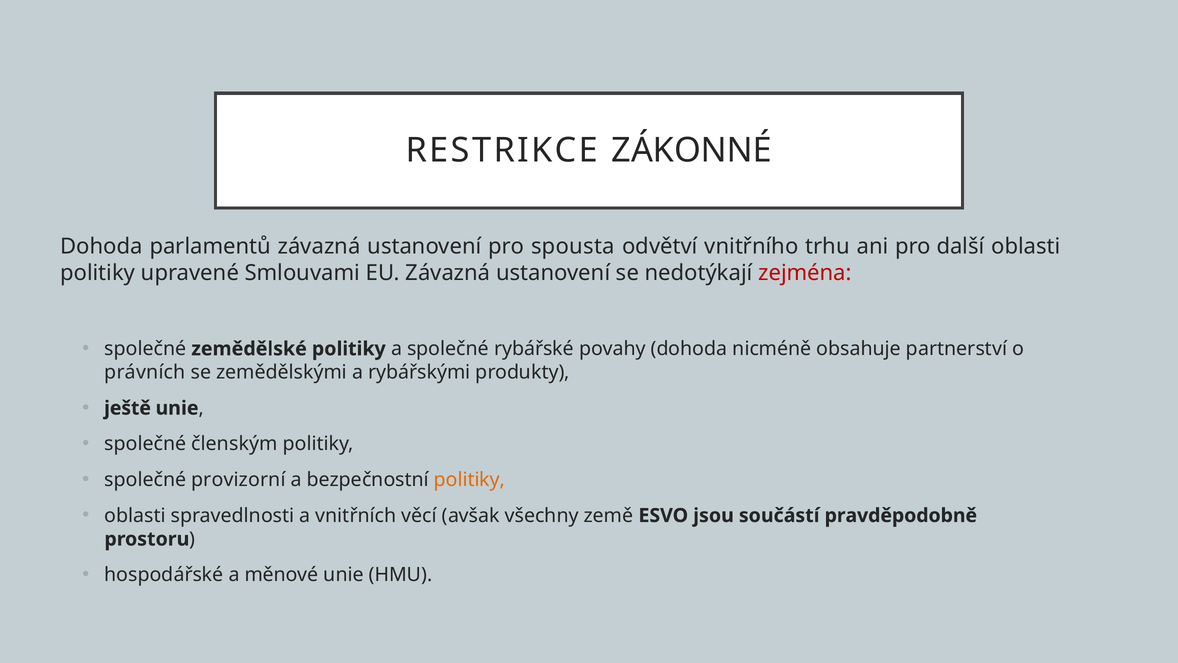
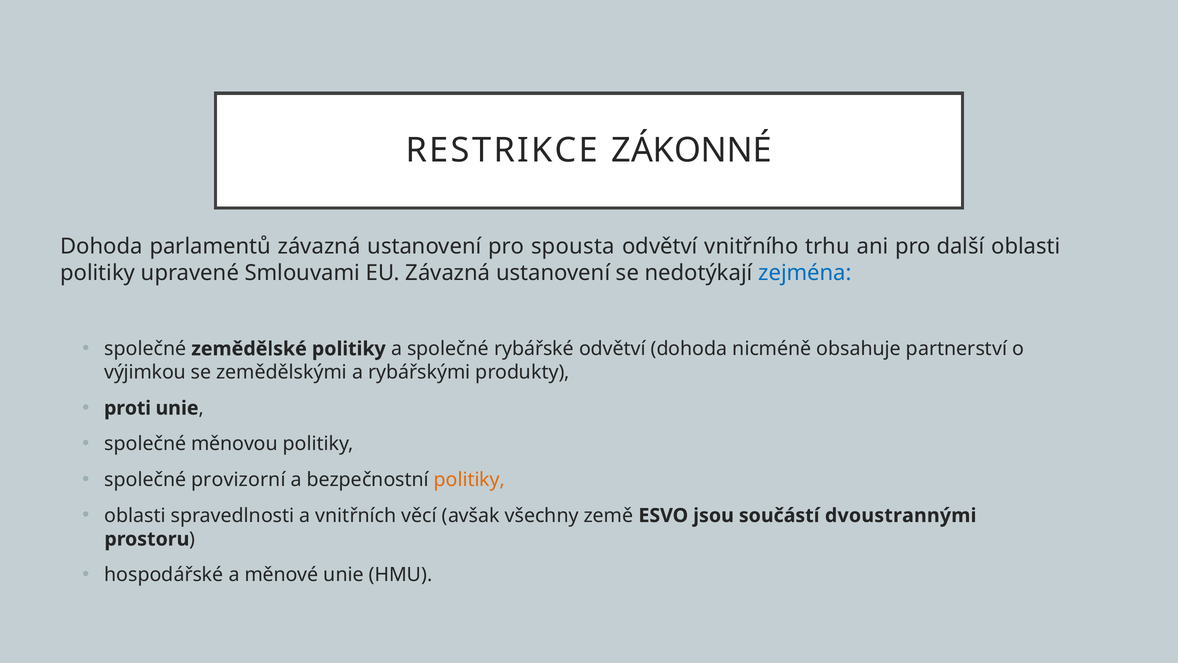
zejména colour: red -> blue (805, 273)
rybářské povahy: povahy -> odvětví (612, 349)
právních: právních -> výjimkou (145, 372)
ještě: ještě -> proti (128, 408)
členským: členským -> měnovou (234, 444)
pravděpodobně: pravděpodobně -> dvoustrannými (901, 515)
